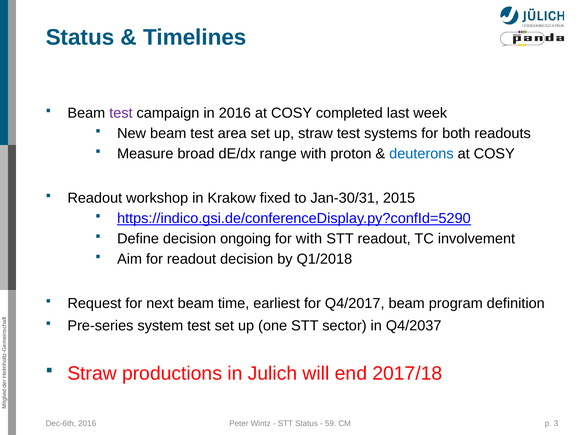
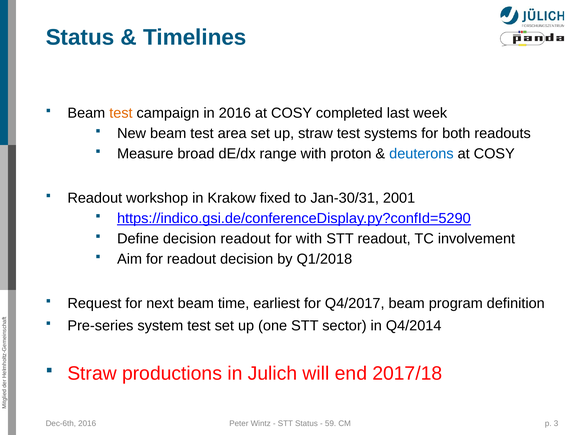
test colour: purple -> orange (121, 113)
2015: 2015 -> 2001 (399, 198)
decision ongoing: ongoing -> readout (245, 239)
Q4/2037: Q4/2037 -> Q4/2014 (414, 326)
